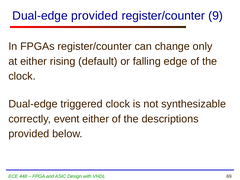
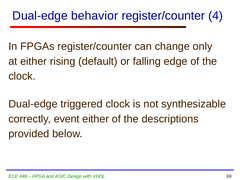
Dual-edge provided: provided -> behavior (95, 16)
9: 9 -> 4 (216, 16)
